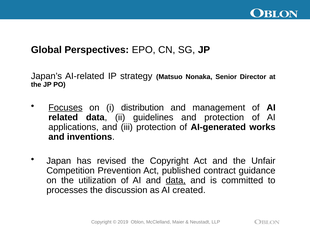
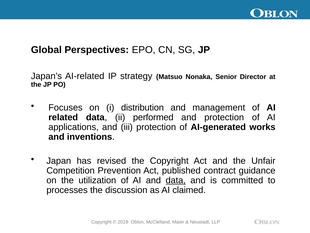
Focuses underline: present -> none (65, 107)
guidelines: guidelines -> performed (153, 117)
created: created -> claimed (189, 190)
